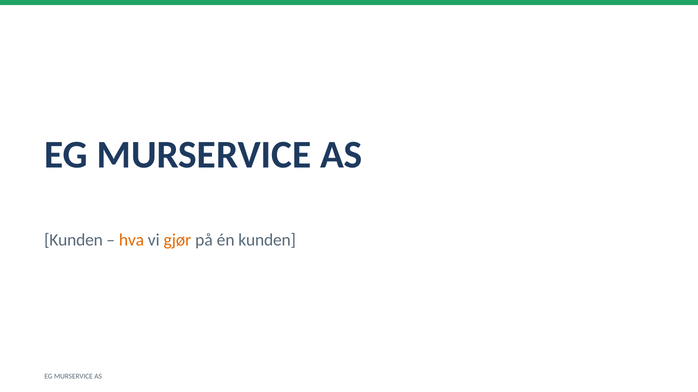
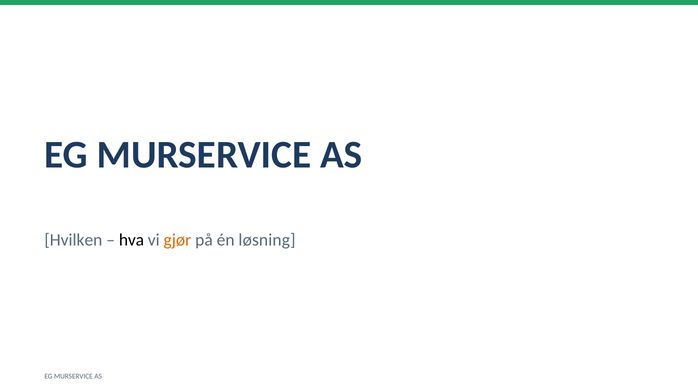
Kunden: Kunden -> Hvilken (73, 240)
hva colour: orange -> black (132, 240)
én kunden: kunden -> løsning (267, 240)
